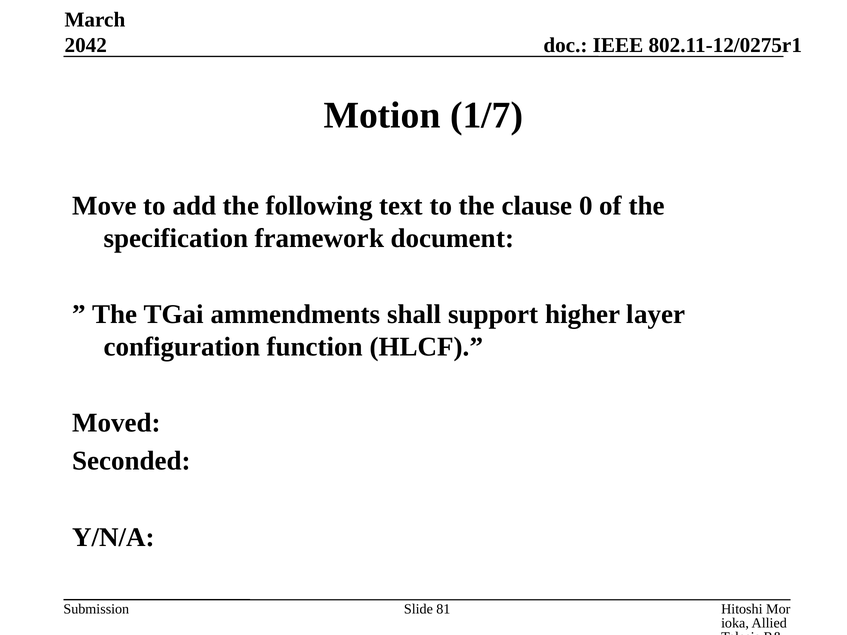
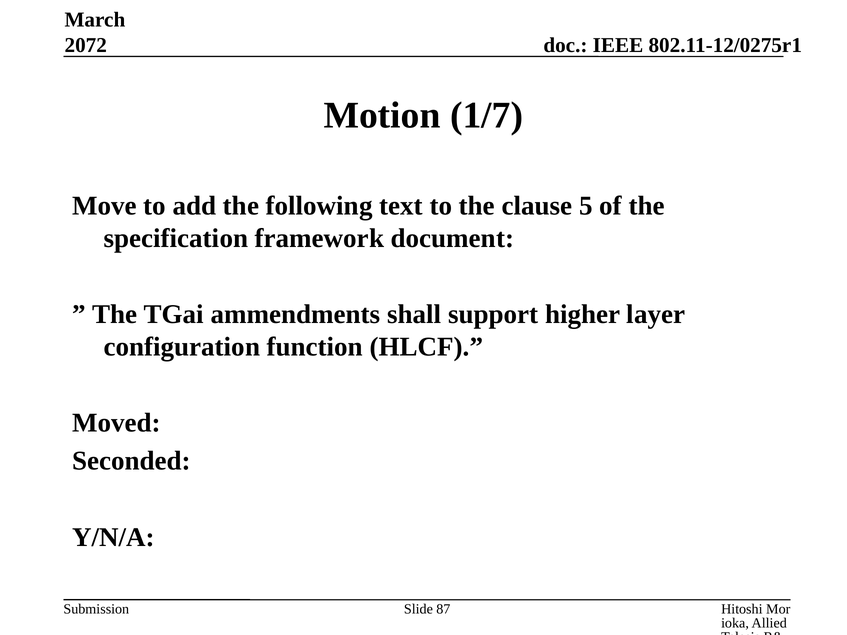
2042: 2042 -> 2072 (86, 45)
0: 0 -> 5 (586, 206)
81: 81 -> 87 (443, 609)
